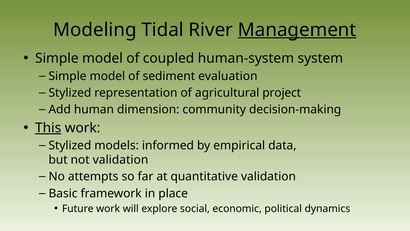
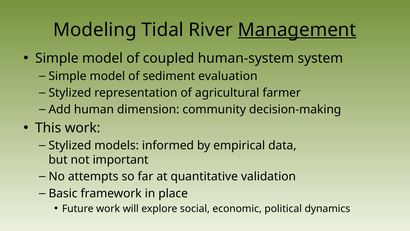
project: project -> farmer (282, 93)
This underline: present -> none (48, 128)
not validation: validation -> important (121, 160)
